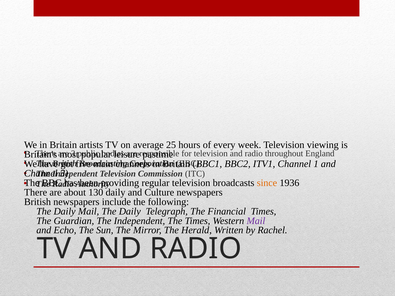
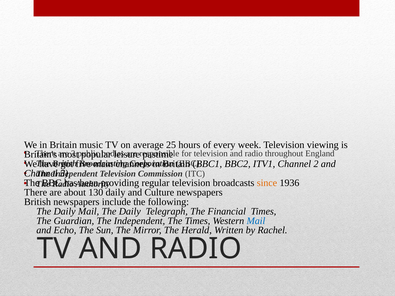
artists: artists -> music (91, 145)
1: 1 -> 2 (316, 164)
Mail colour: purple -> blue (256, 221)
